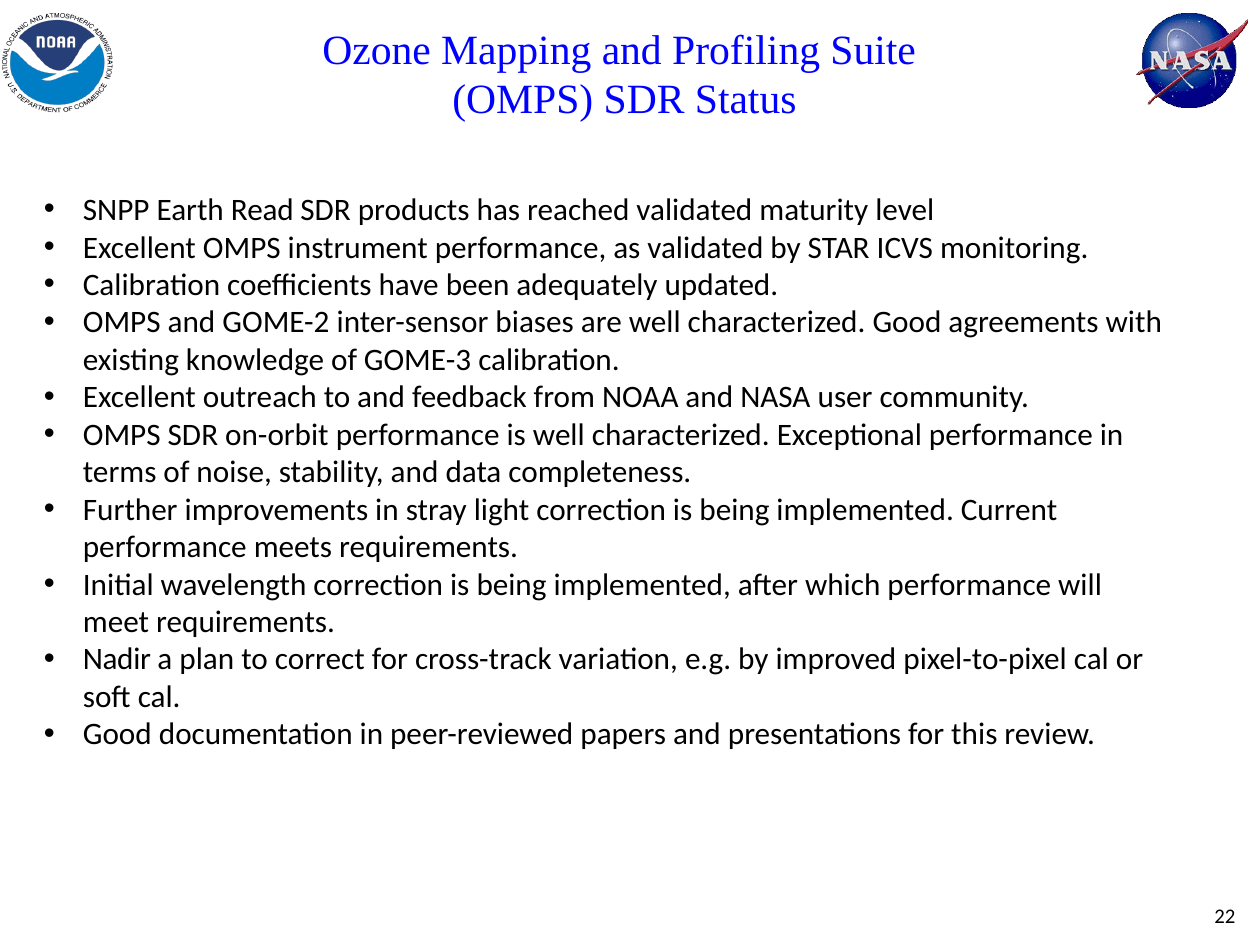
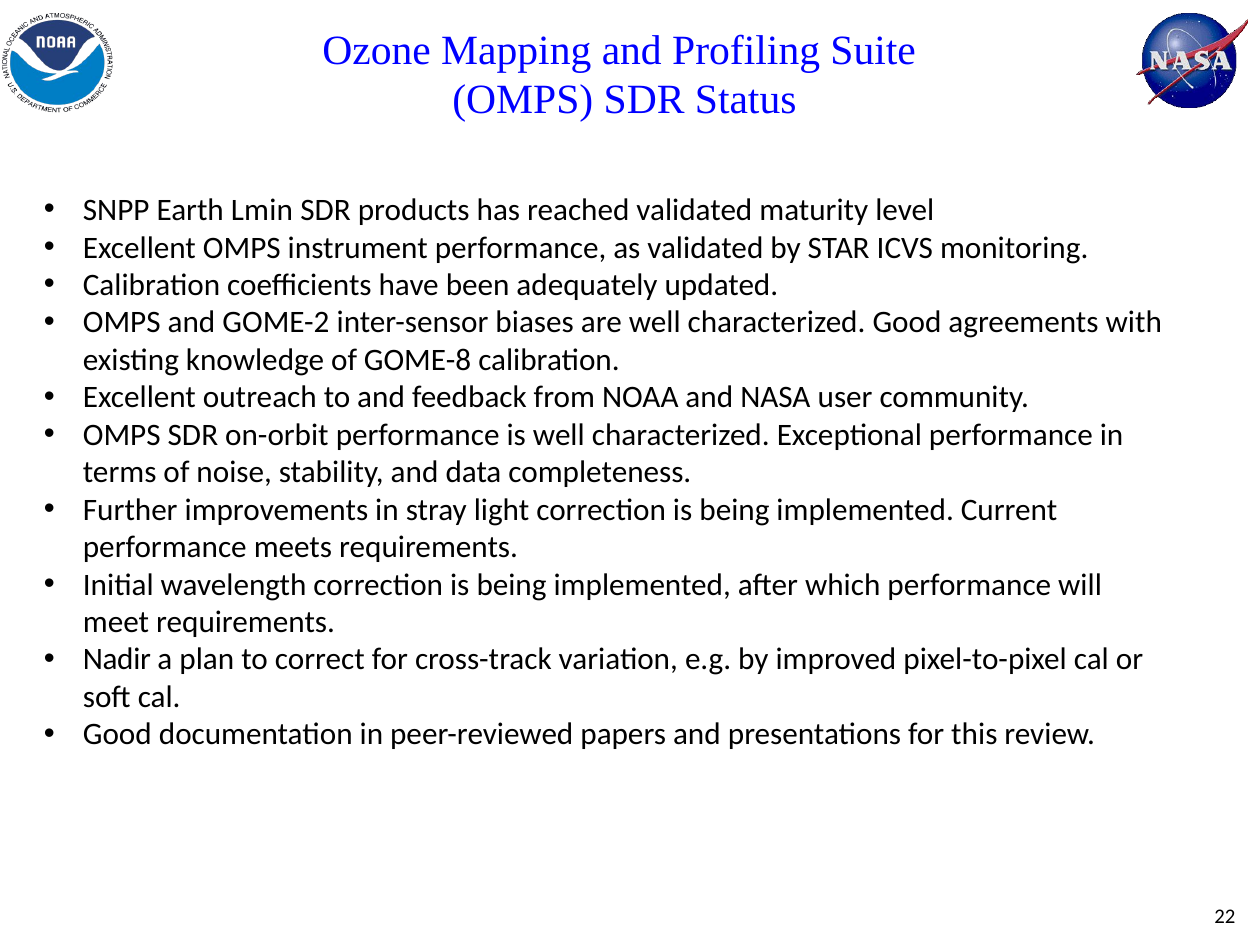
Read: Read -> Lmin (262, 210)
GOME-3: GOME-3 -> GOME-8 (418, 360)
